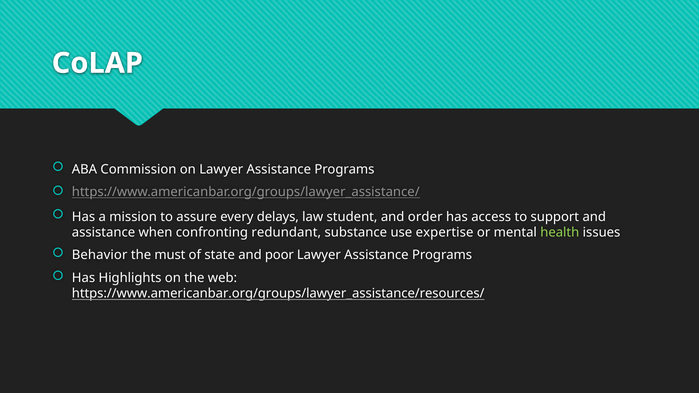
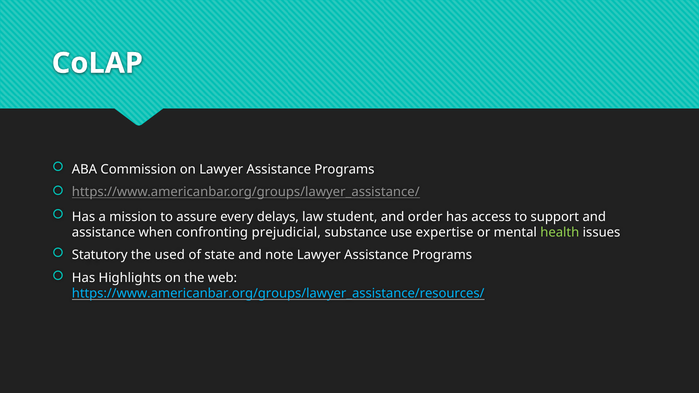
redundant: redundant -> prejudicial (286, 233)
Behavior: Behavior -> Statutory (100, 255)
must: must -> used (170, 255)
poor: poor -> note (279, 255)
https://www.americanbar.org/groups/lawyer_assistance/resources/ colour: white -> light blue (278, 294)
